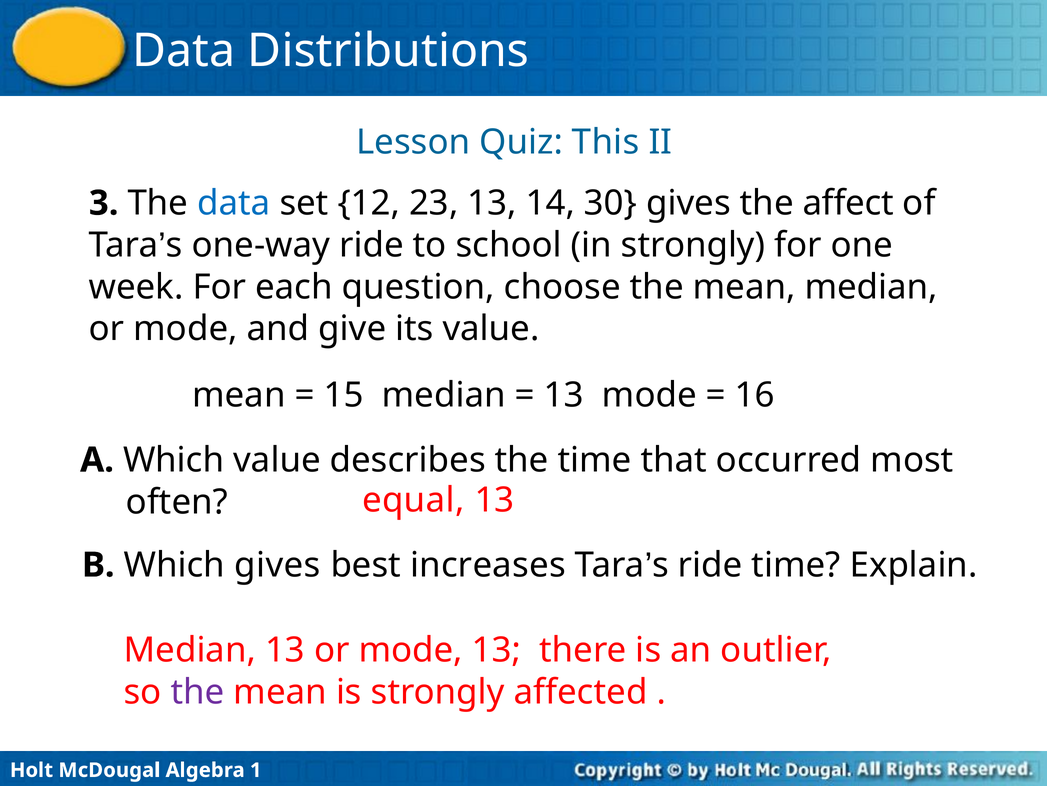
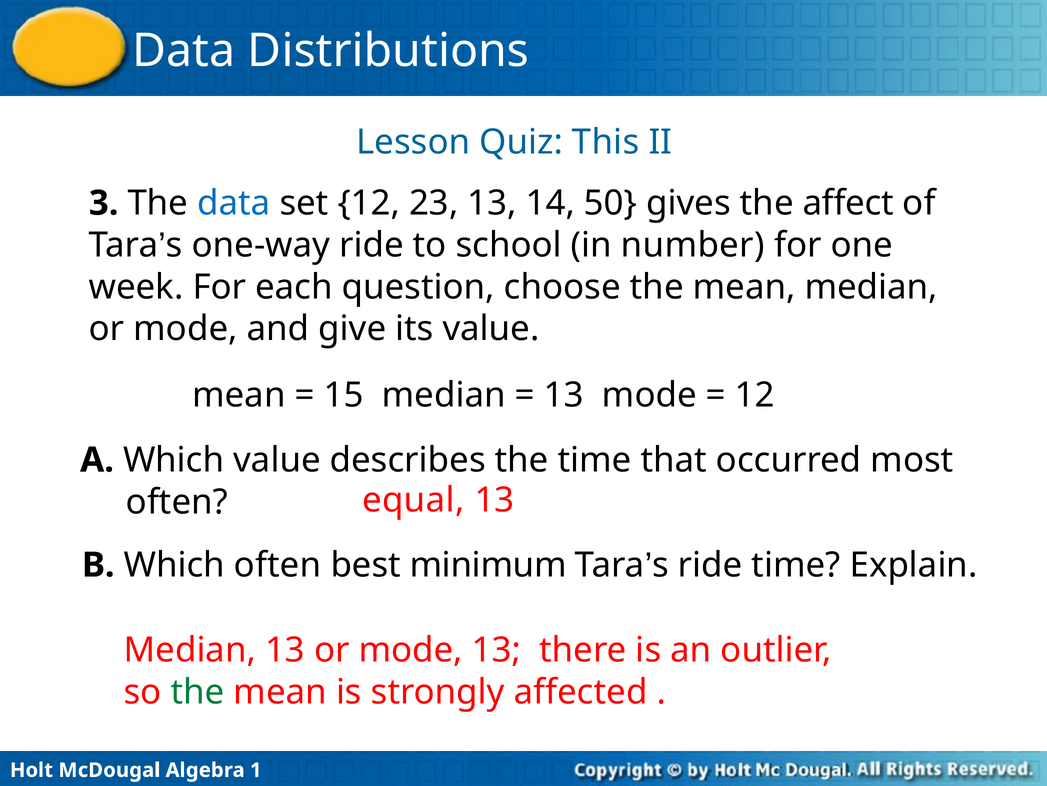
30: 30 -> 50 (611, 203)
in strongly: strongly -> number (693, 245)
16: 16 -> 12 (755, 395)
Which gives: gives -> often (278, 565)
increases: increases -> minimum (488, 565)
the colour: purple -> green (197, 692)
